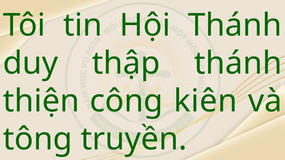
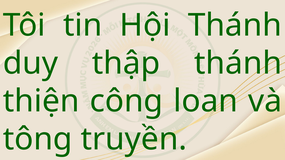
kiên: kiên -> loan (206, 101)
